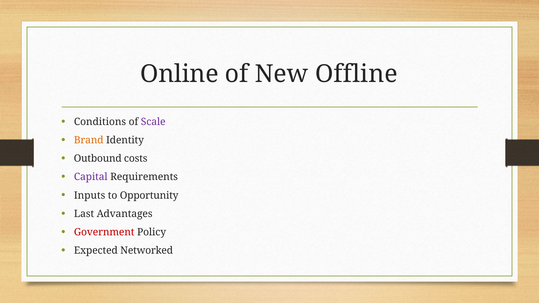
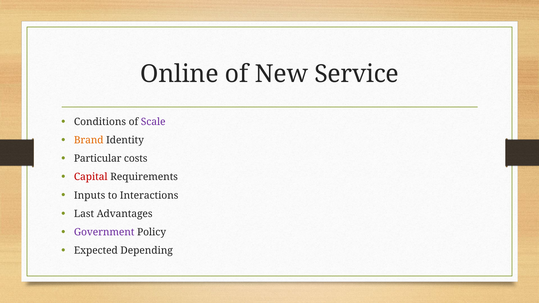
Offline: Offline -> Service (357, 74)
Outbound: Outbound -> Particular (98, 159)
Capital colour: purple -> red (91, 177)
Opportunity: Opportunity -> Interactions (149, 195)
Government colour: red -> purple (104, 232)
Networked: Networked -> Depending (147, 251)
